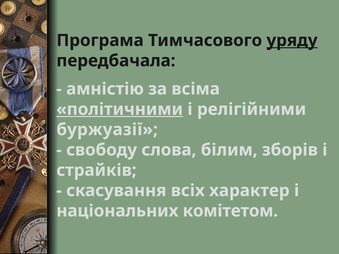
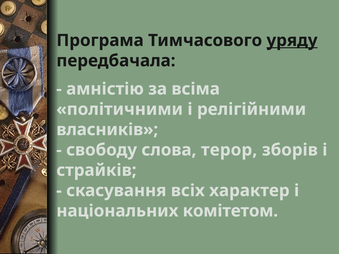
політичними underline: present -> none (120, 109)
буржуазії: буржуазії -> власників (107, 130)
білим: білим -> терор (229, 150)
